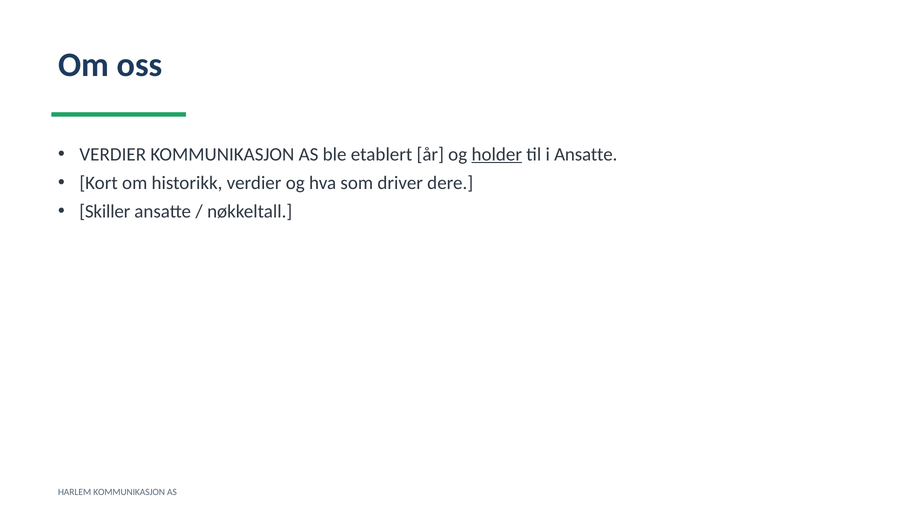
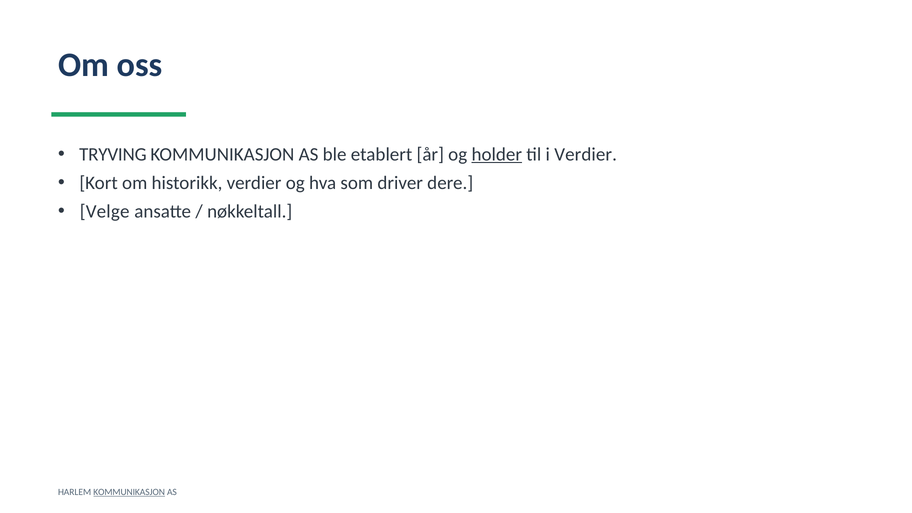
VERDIER: VERDIER -> TRYVING (113, 154)
i Ansatte: Ansatte -> Verdier (586, 154)
Skiller: Skiller -> Velge (105, 211)
KOMMUNIKASJON underline: none -> present (129, 492)
